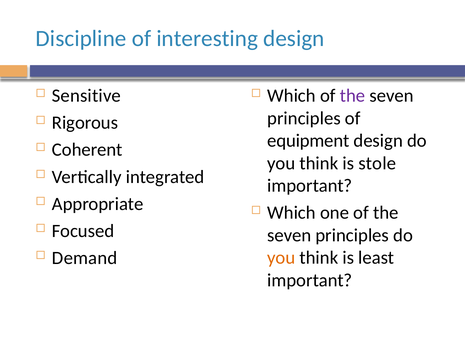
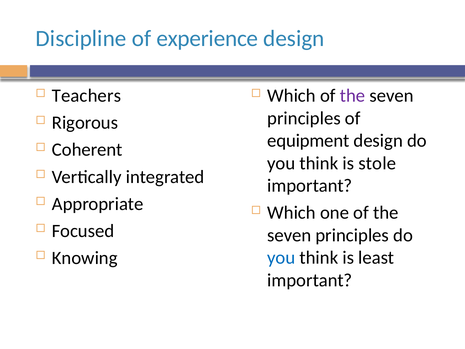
interesting: interesting -> experience (207, 38)
Sensitive: Sensitive -> Teachers (86, 96)
you colour: orange -> blue (281, 258)
Demand: Demand -> Knowing (85, 258)
